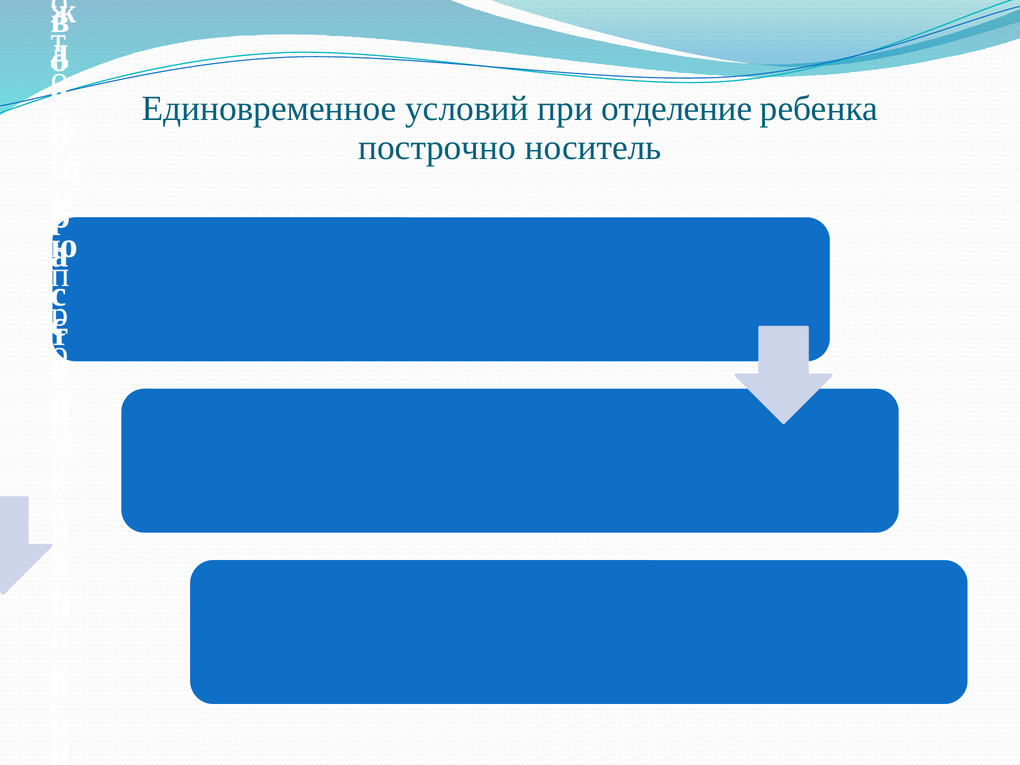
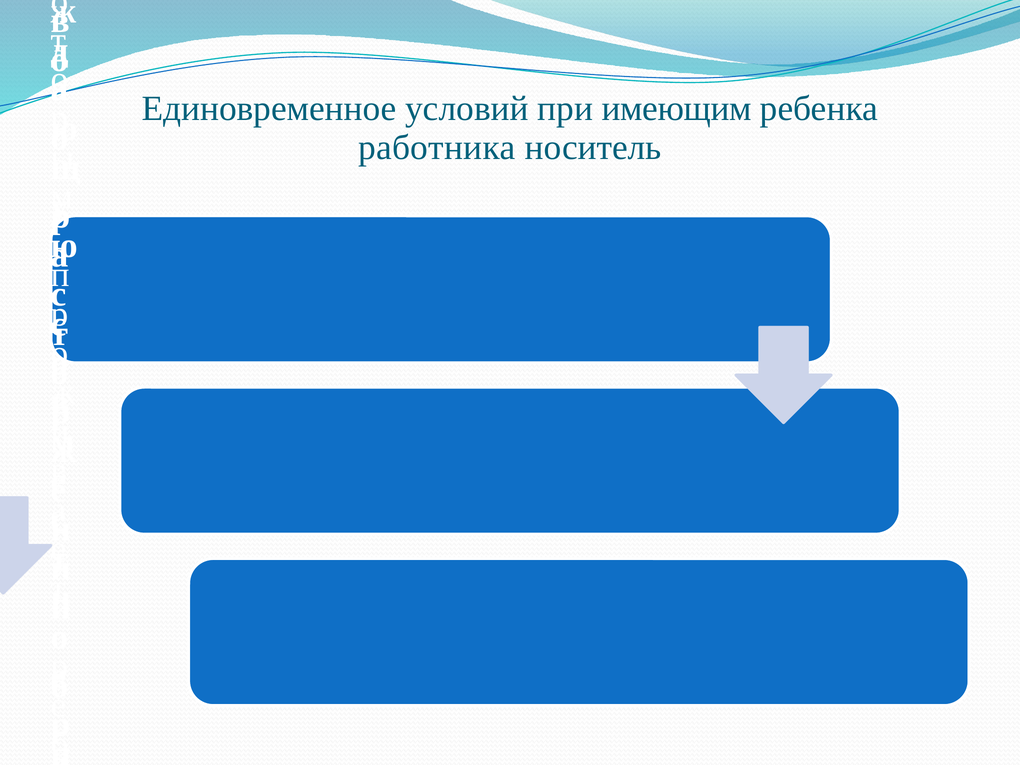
отделение: отделение -> имеющим (677, 108)
построчно: построчно -> работника (437, 148)
